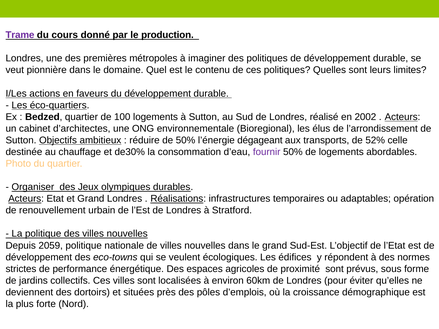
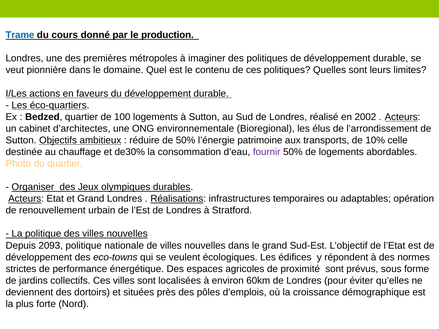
Trame colour: purple -> blue (20, 35)
dégageant: dégageant -> patrimoine (260, 140)
52%: 52% -> 10% (375, 140)
2059: 2059 -> 2093 (51, 246)
